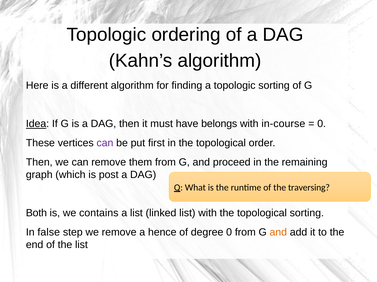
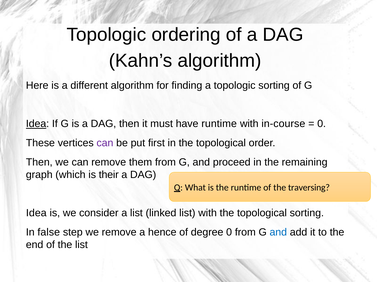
have belongs: belongs -> runtime (219, 124)
post: post -> their (109, 175)
Both: Both -> Idea (36, 214)
contains: contains -> consider (99, 214)
and colour: orange -> blue (278, 233)
